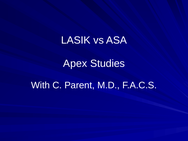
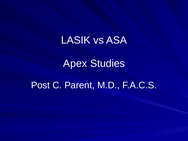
With: With -> Post (40, 85)
